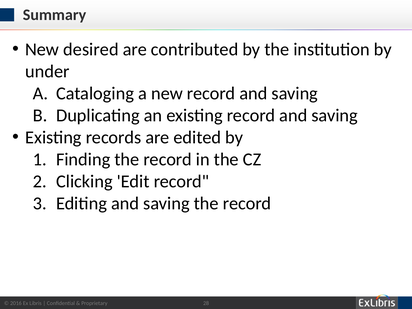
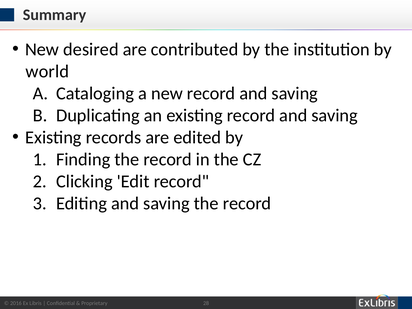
under: under -> world (47, 71)
